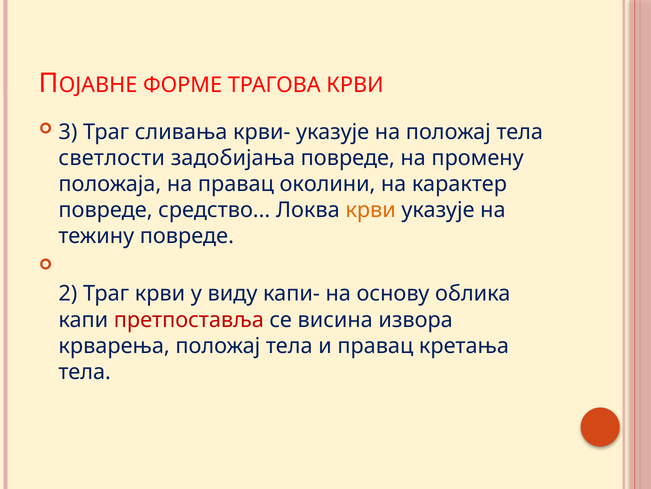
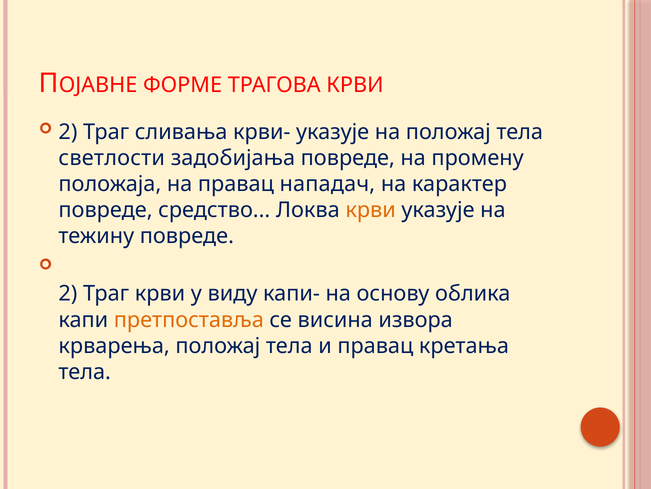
3: 3 -> 2 (68, 132)
околини: околини -> нападач (327, 184)
претпоставља colour: red -> orange (189, 319)
